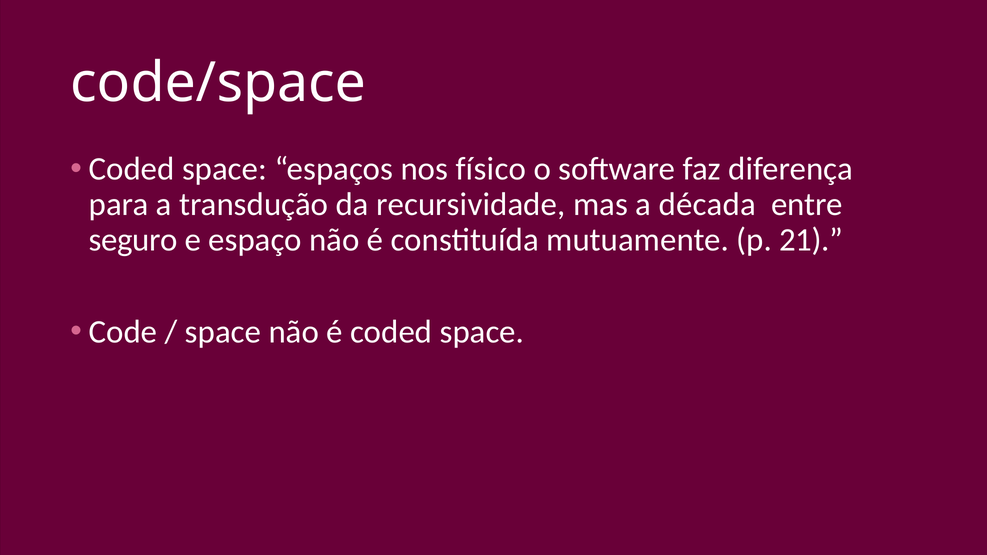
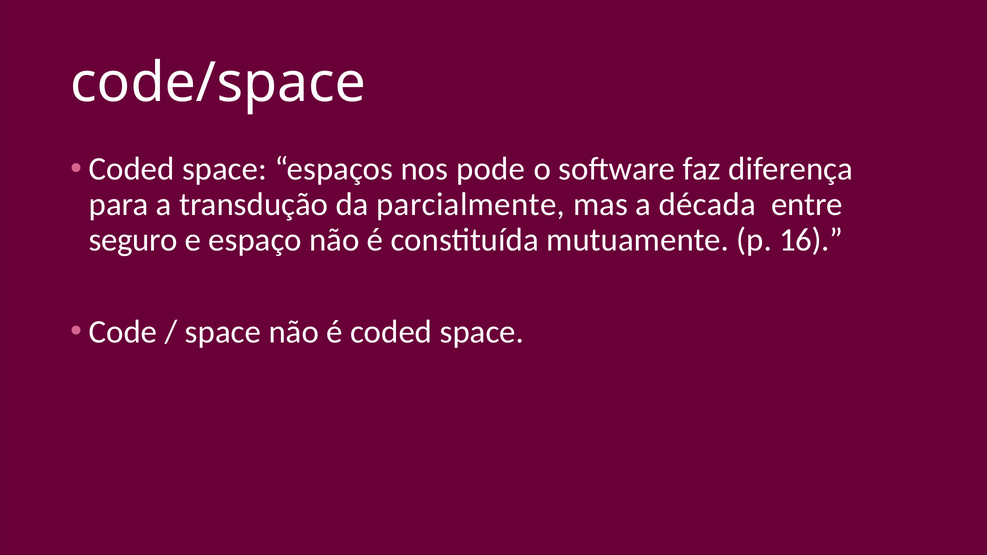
físico: físico -> pode (491, 169)
recursividade: recursividade -> parcialmente (471, 205)
21: 21 -> 16 (811, 240)
